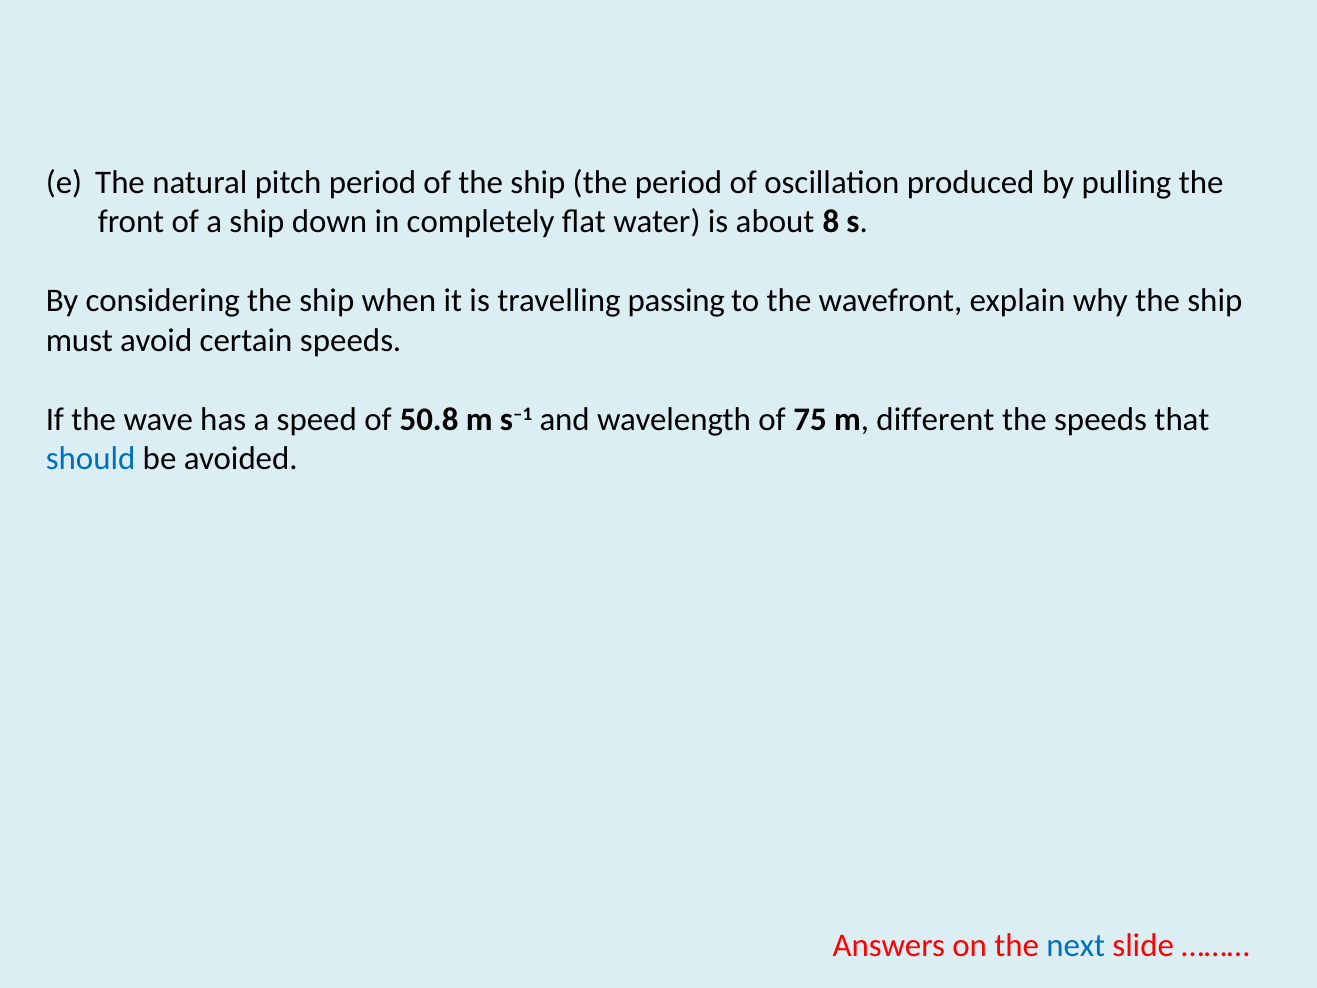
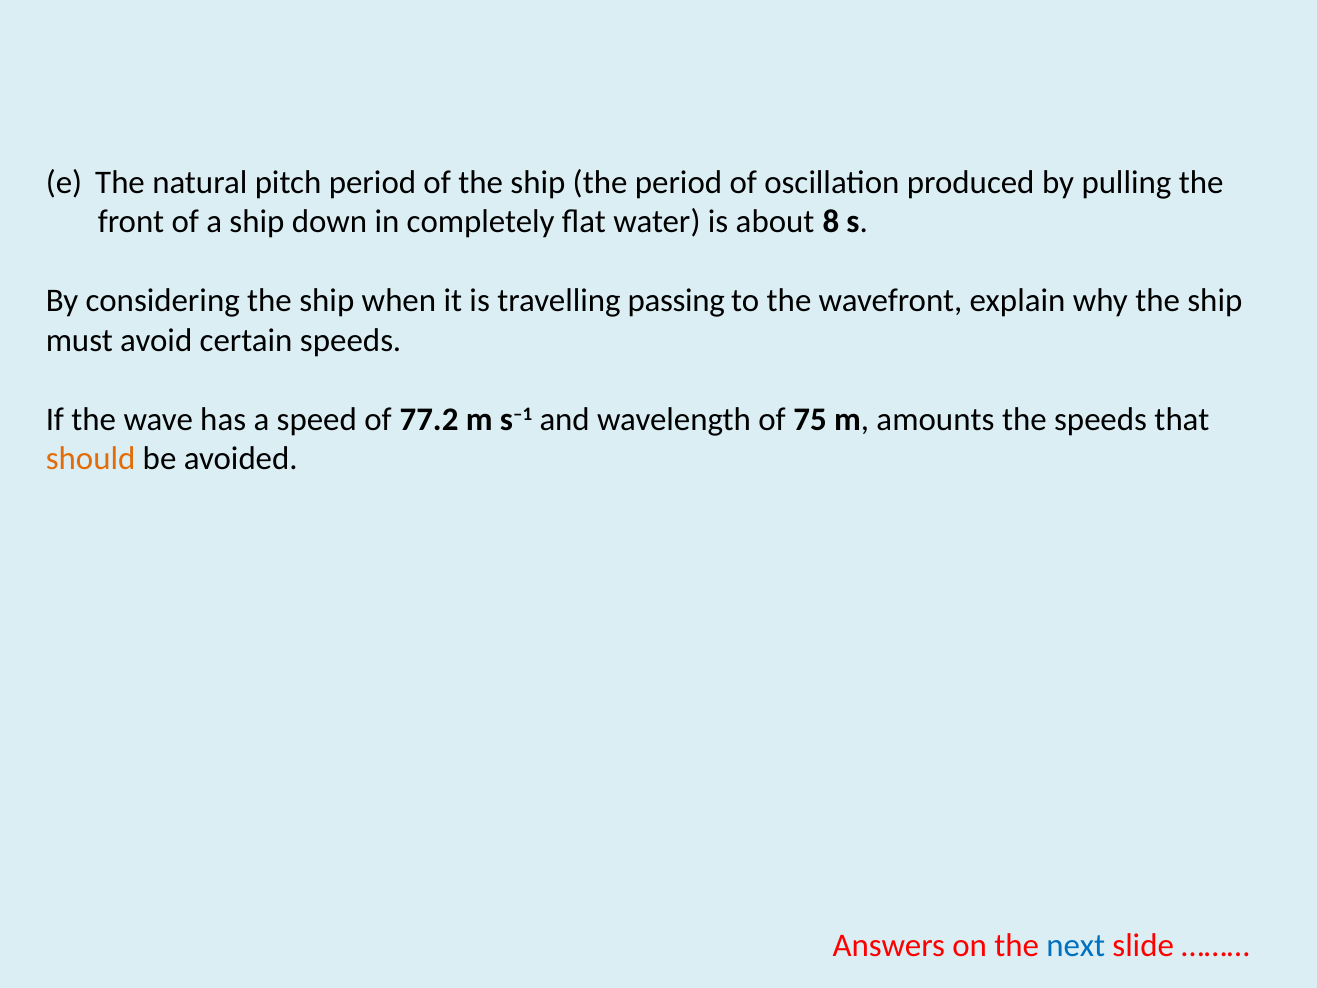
50.8: 50.8 -> 77.2 (429, 419)
different: different -> amounts (935, 419)
should colour: blue -> orange (91, 459)
